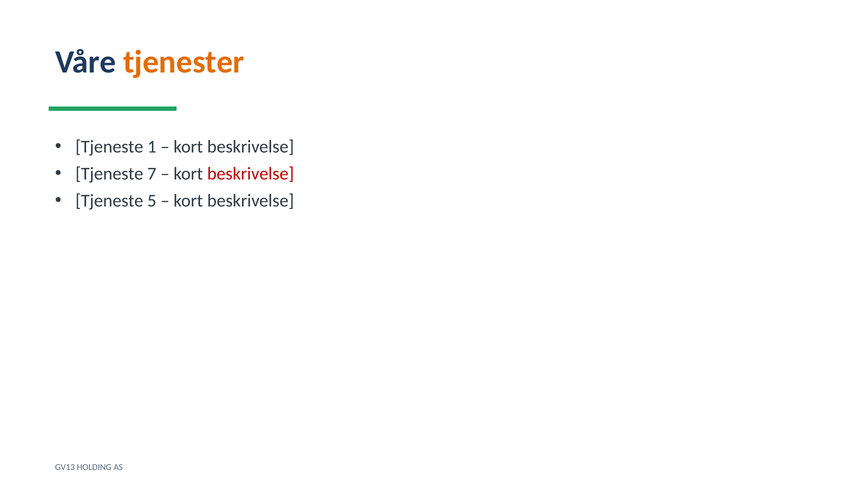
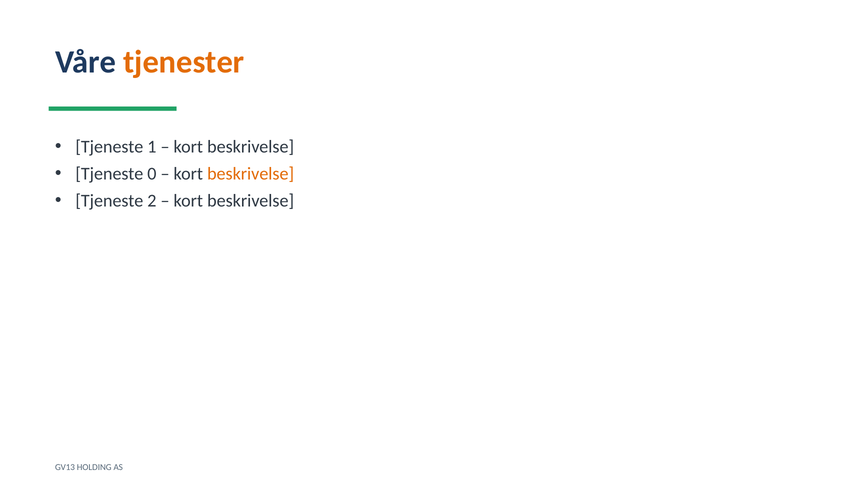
7: 7 -> 0 (152, 174)
beskrivelse colour: red -> orange (251, 174)
5: 5 -> 2 (152, 201)
